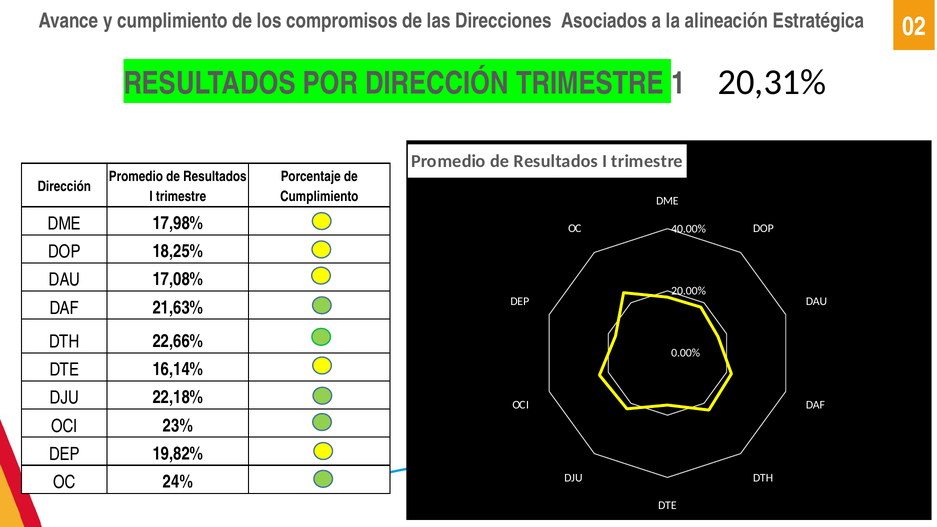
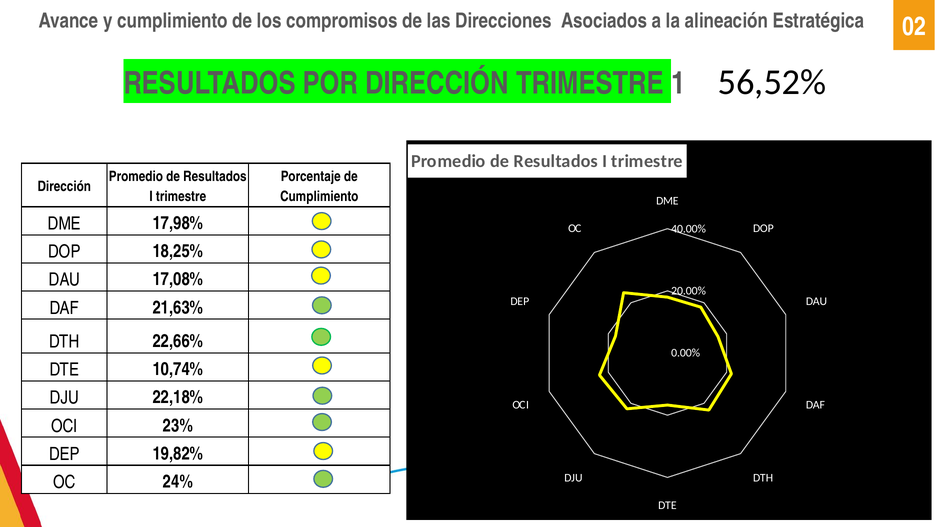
20,31%: 20,31% -> 56,52% (772, 82)
16,14%: 16,14% -> 10,74% (178, 369)
